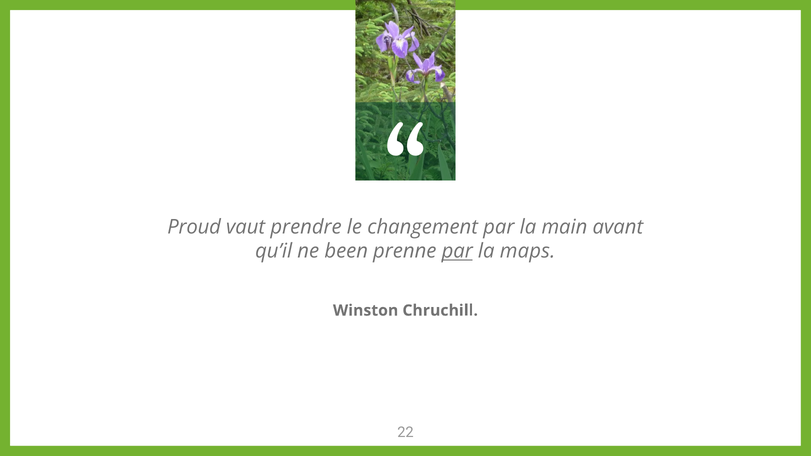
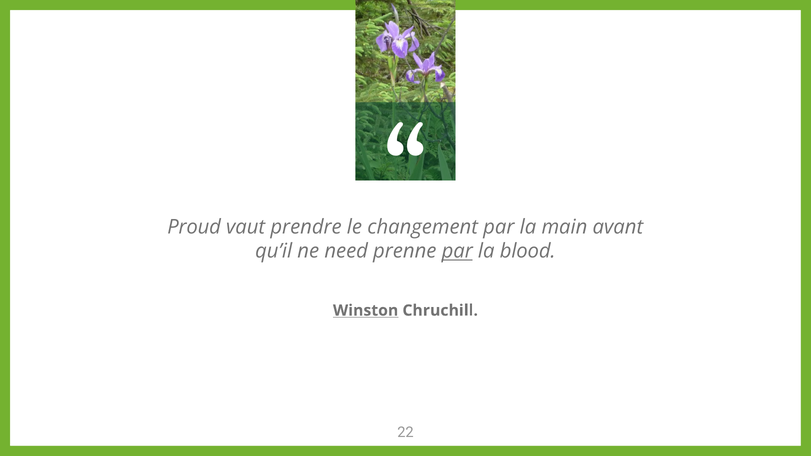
been: been -> need (346, 251)
maps: maps -> blood (528, 251)
Winston underline: none -> present (366, 311)
